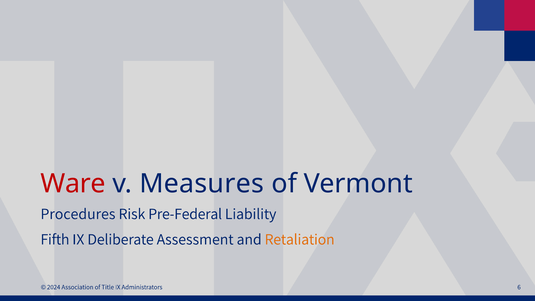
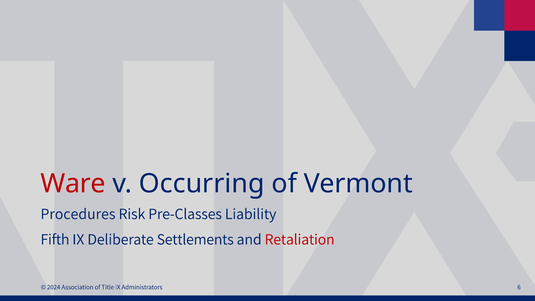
Measures: Measures -> Occurring (202, 184)
Pre-Federal: Pre-Federal -> Pre-Classes (185, 214)
Assessment: Assessment -> Settlements (195, 239)
Retaliation colour: orange -> red (300, 239)
